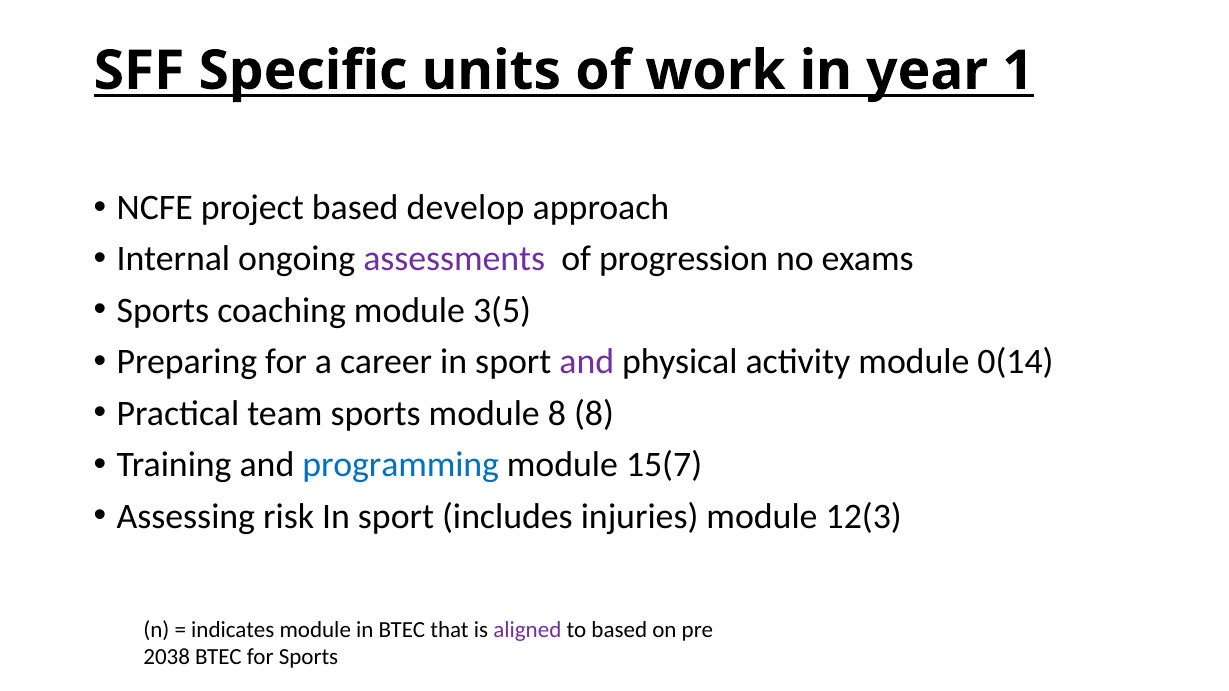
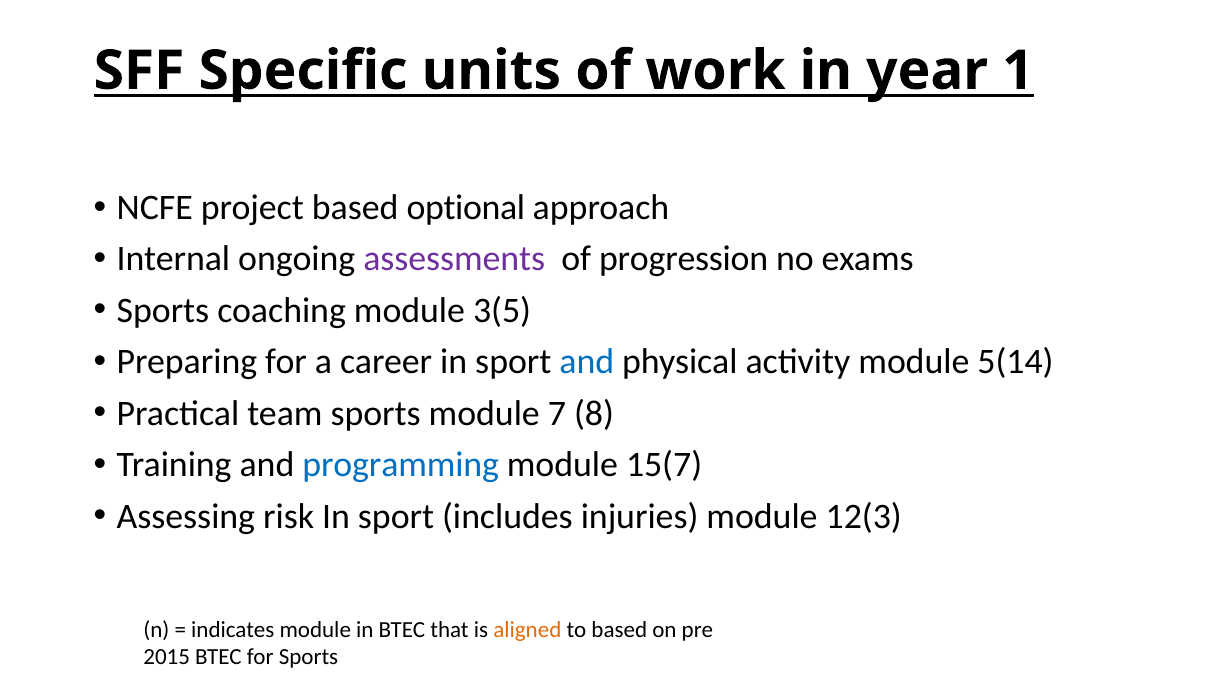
develop: develop -> optional (466, 208)
and colour: purple -> blue (587, 362)
0(14: 0(14 -> 5(14 (1015, 362)
module 8: 8 -> 7 (557, 414)
aligned colour: purple -> orange (527, 630)
2038: 2038 -> 2015 (167, 658)
